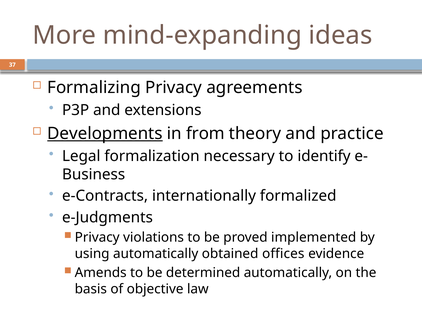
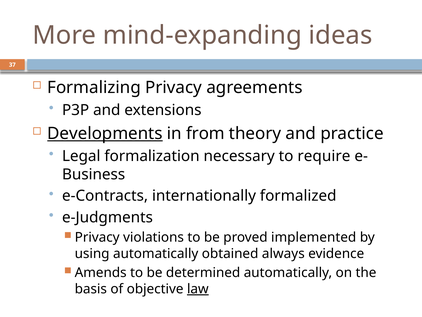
identify: identify -> require (324, 156)
offices: offices -> always (283, 253)
law underline: none -> present (198, 289)
